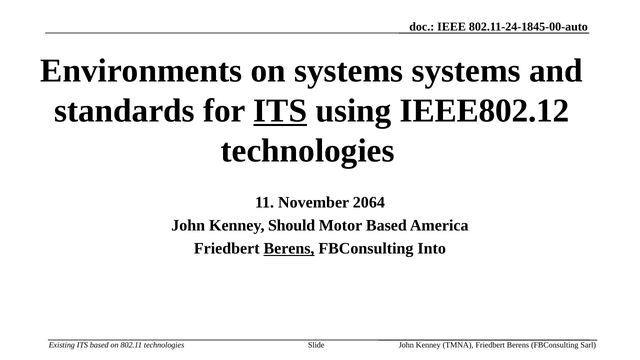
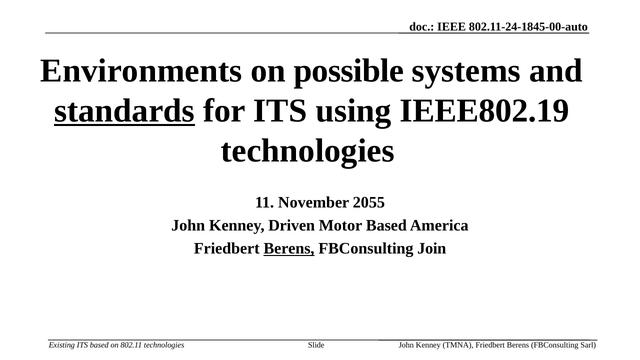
on systems: systems -> possible (349, 71)
standards underline: none -> present (125, 111)
ITS underline: present -> none (280, 111)
IEEE802.12: IEEE802.12 -> IEEE802.19 (485, 111)
2064: 2064 -> 2055 (369, 202)
Should: Should -> Driven (292, 225)
Into: Into -> Join (432, 249)
